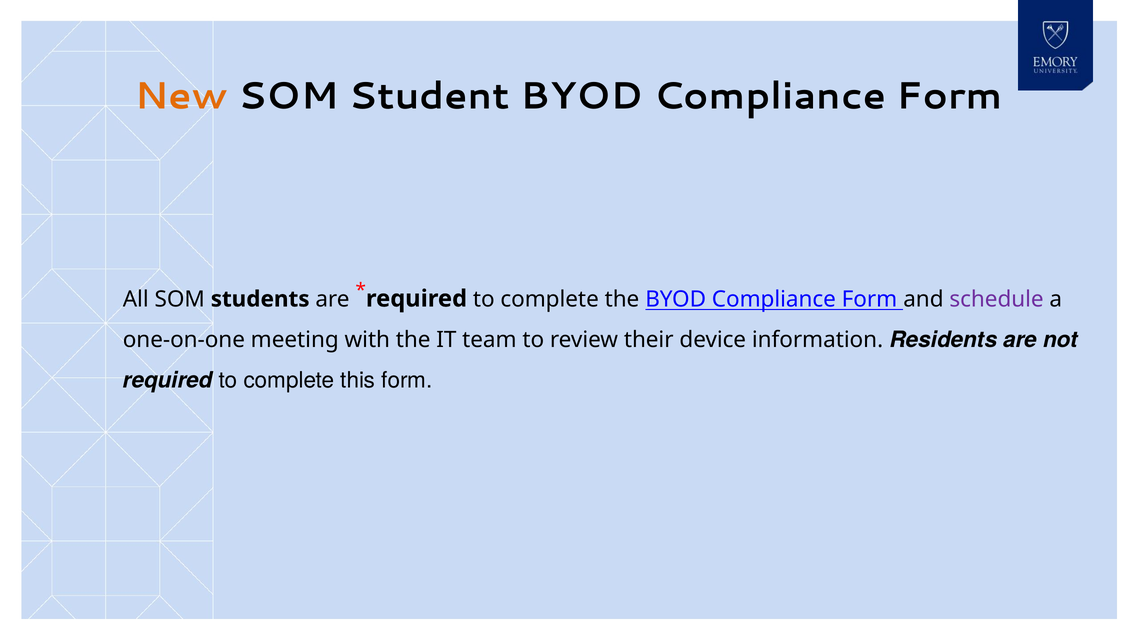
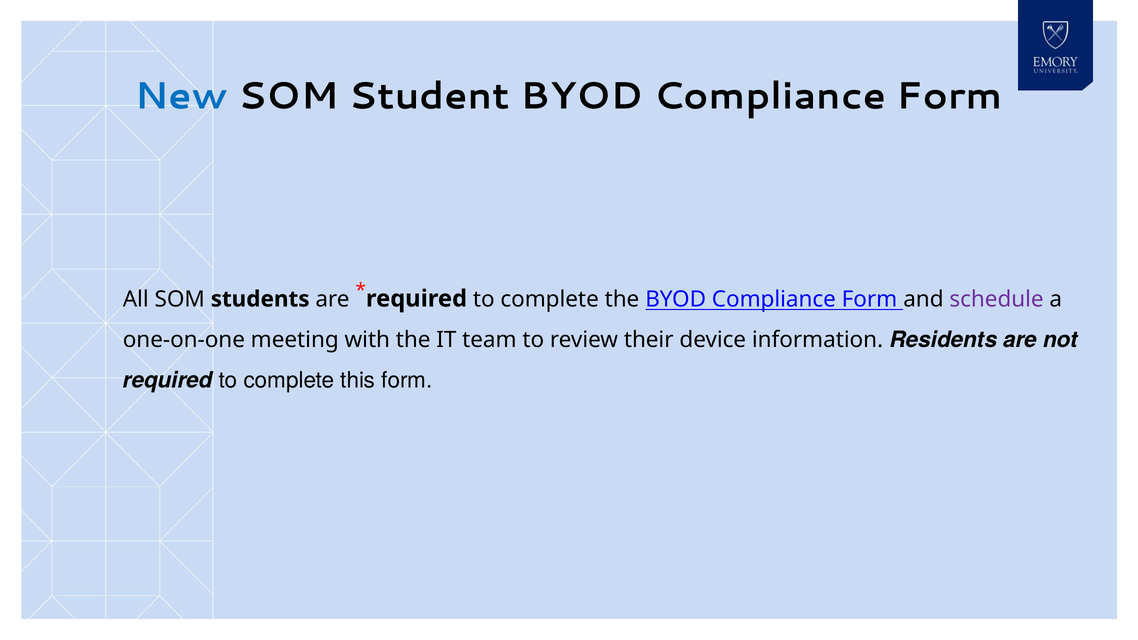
New colour: orange -> blue (181, 96)
